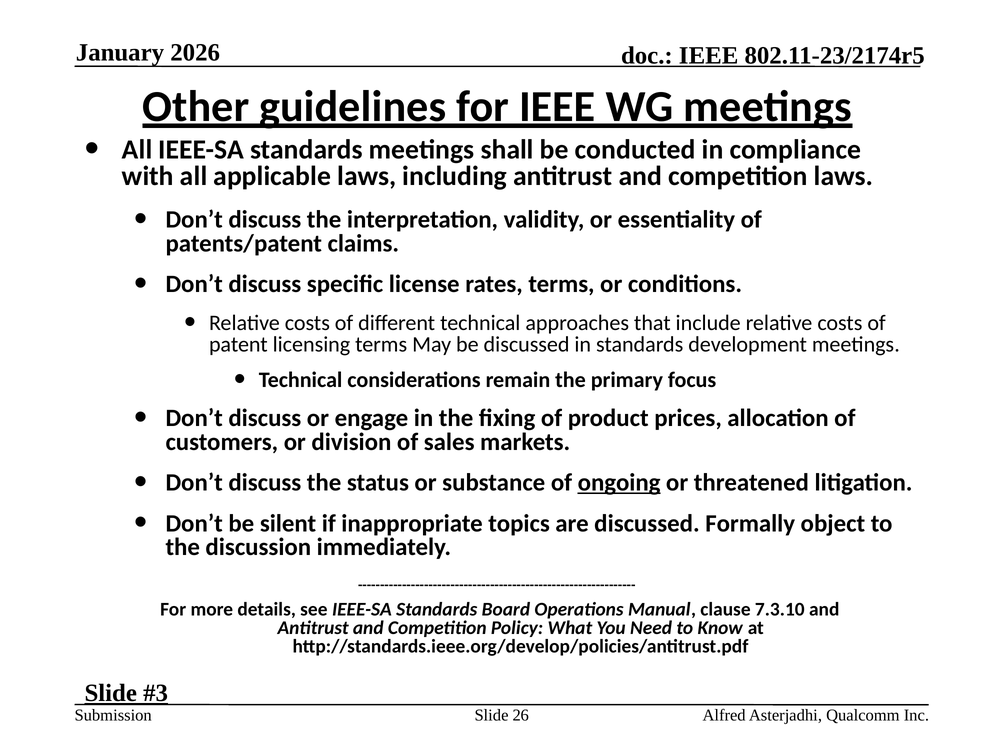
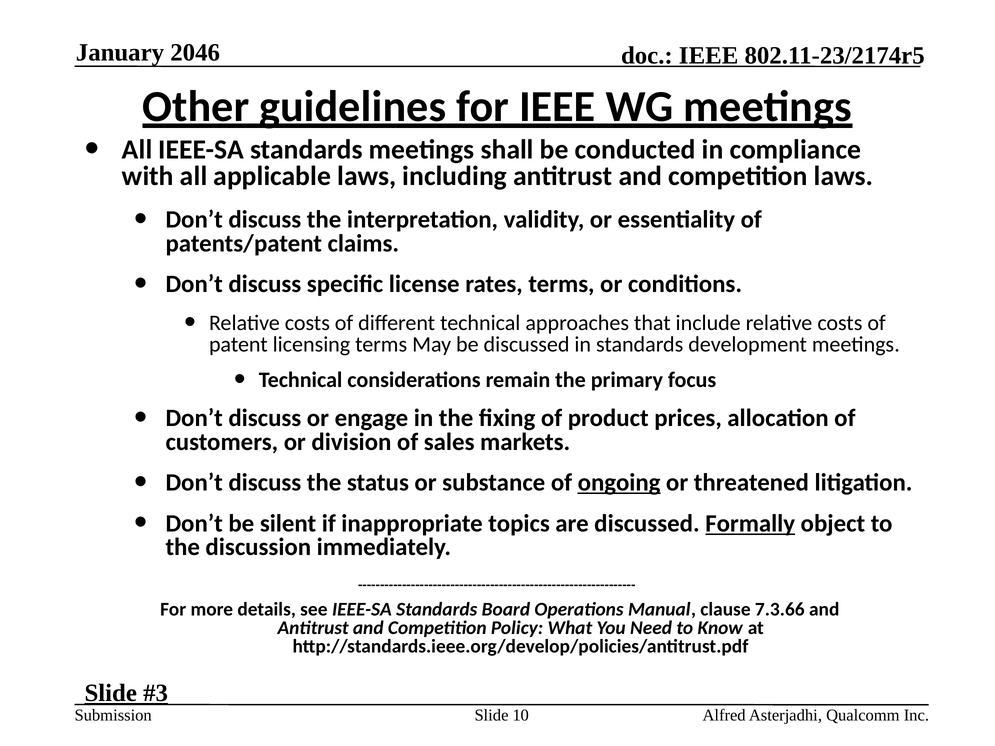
2026: 2026 -> 2046 (195, 53)
Formally underline: none -> present (750, 524)
7.3.10: 7.3.10 -> 7.3.66 (780, 609)
26: 26 -> 10 (521, 716)
